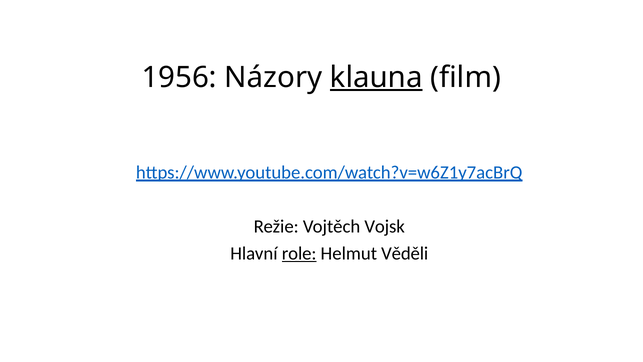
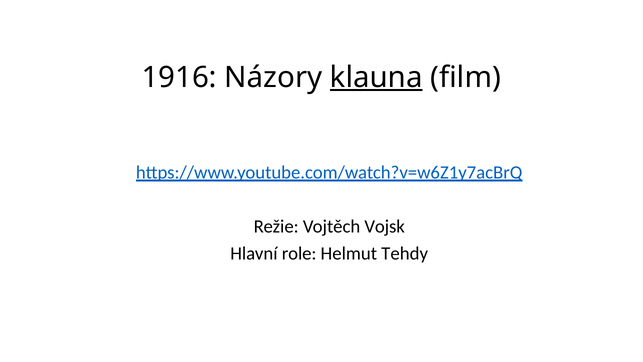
1956: 1956 -> 1916 (179, 77)
role underline: present -> none (299, 253)
Věděli: Věděli -> Tehdy (405, 253)
